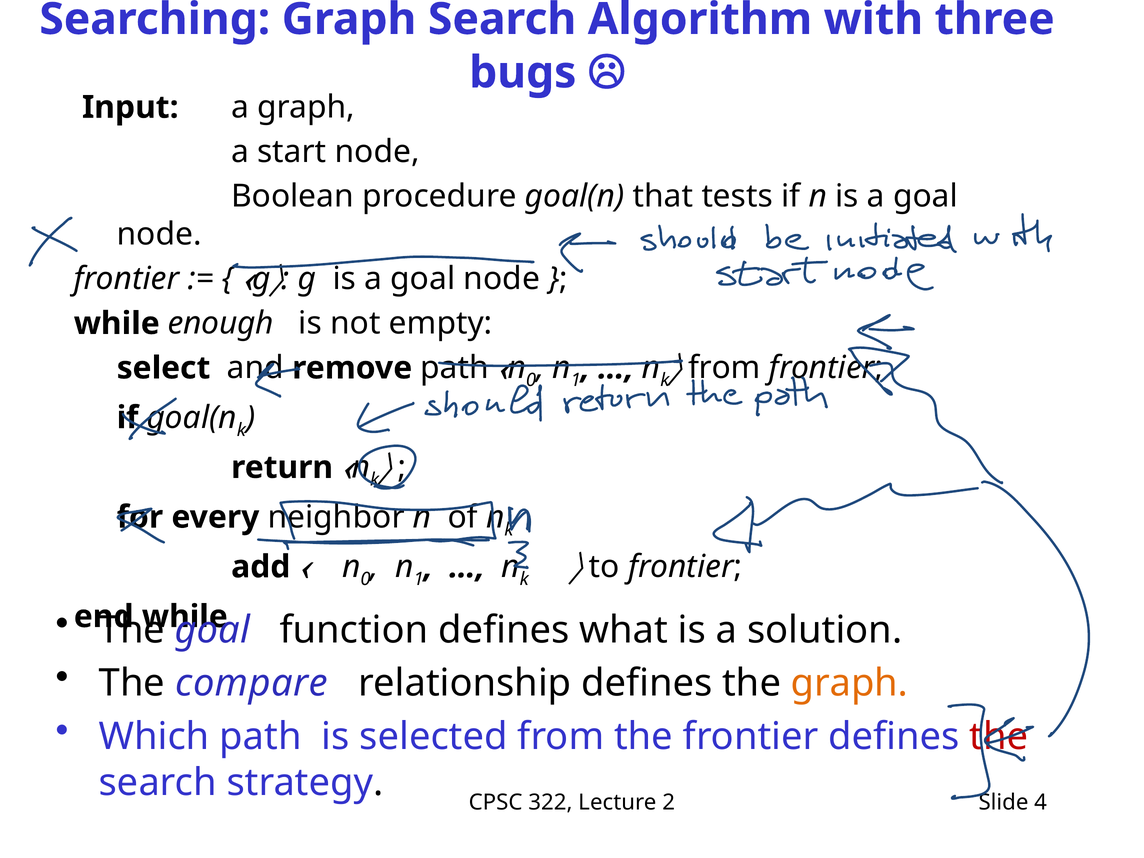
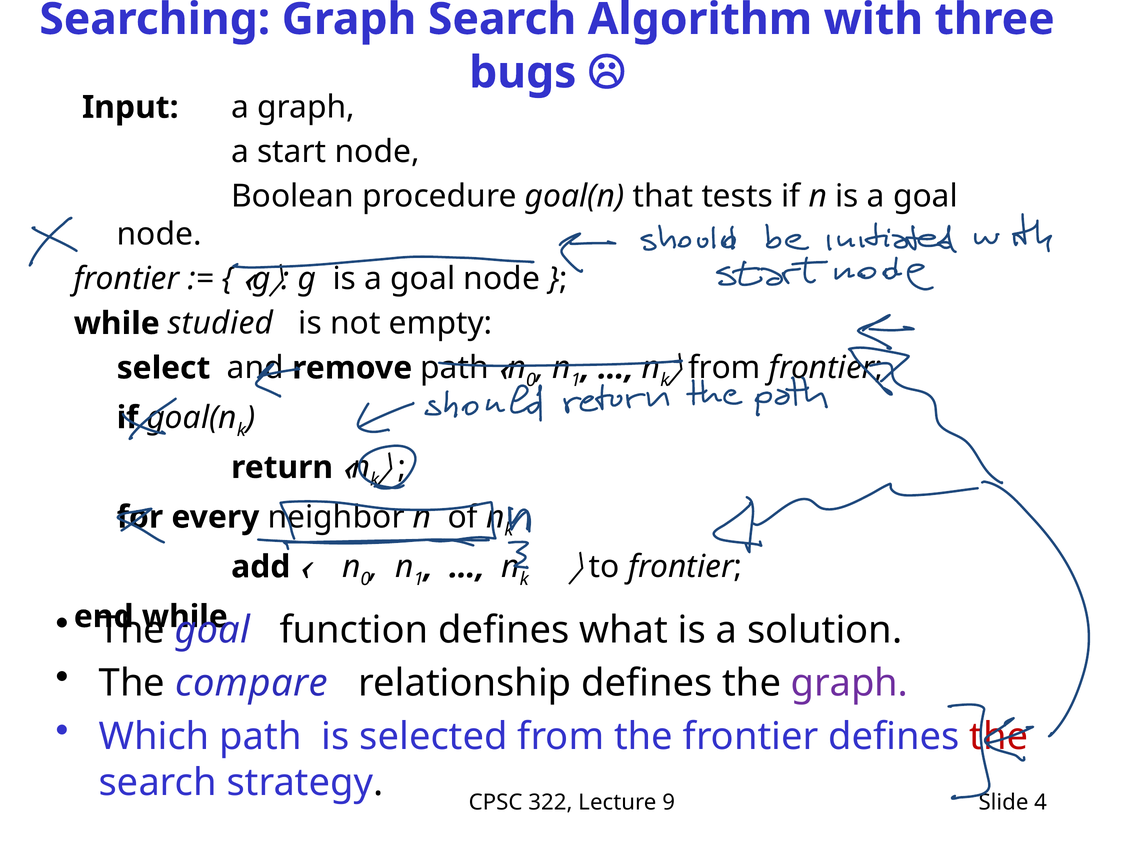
enough: enough -> studied (220, 323)
graph colour: orange -> purple (850, 683)
2: 2 -> 9 (669, 802)
